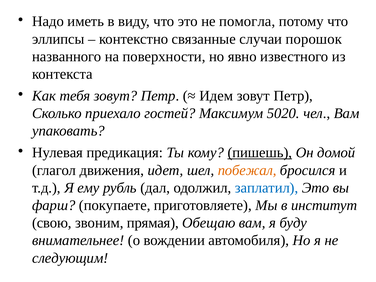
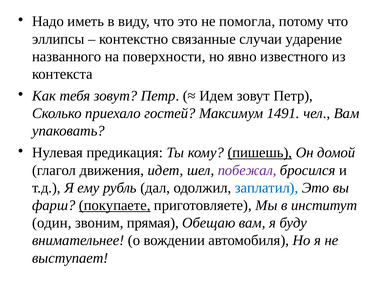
порошок: порошок -> ударение (314, 39)
5020: 5020 -> 1491 (283, 113)
побежал colour: orange -> purple (247, 170)
покупаете underline: none -> present (115, 205)
свою: свою -> один (52, 223)
следующим: следующим -> выступает (70, 258)
